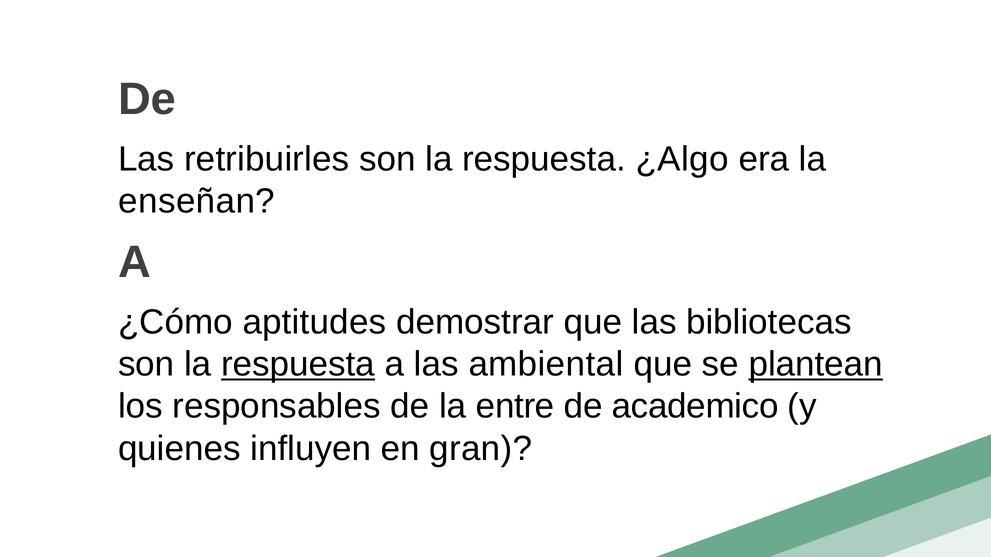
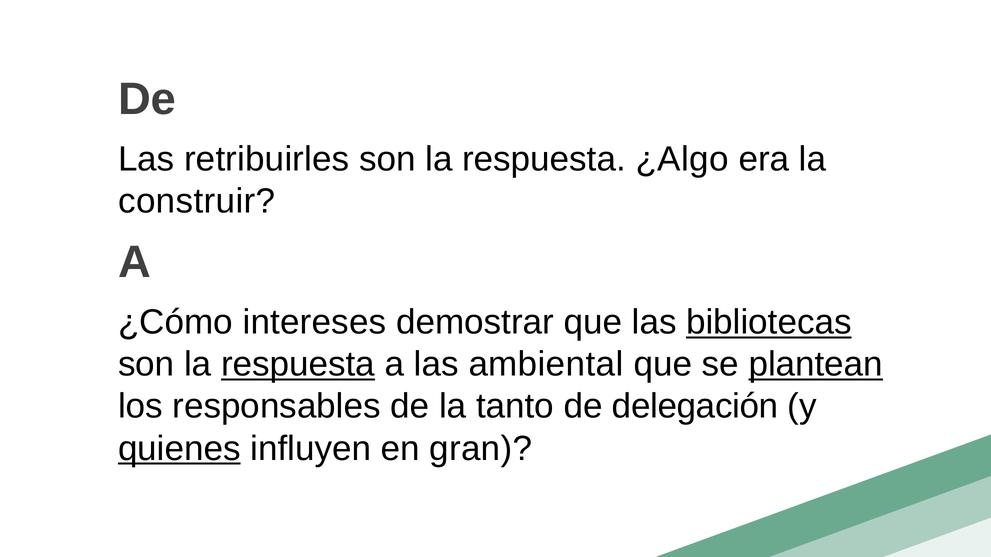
enseñan: enseñan -> construir (197, 201)
aptitudes: aptitudes -> intereses (314, 323)
bibliotecas underline: none -> present (769, 323)
entre: entre -> tanto (515, 407)
academico: academico -> delegación (695, 407)
quienes underline: none -> present (179, 449)
